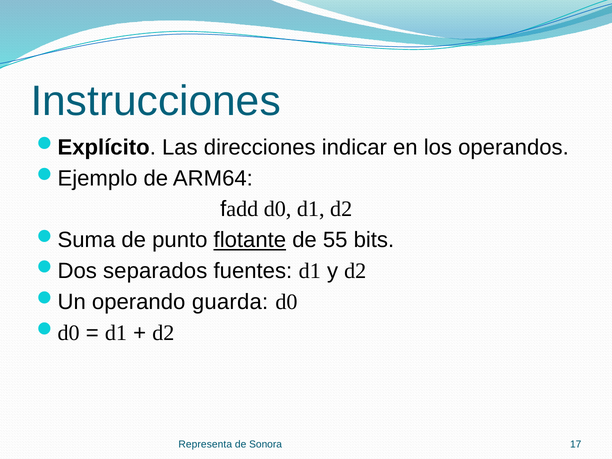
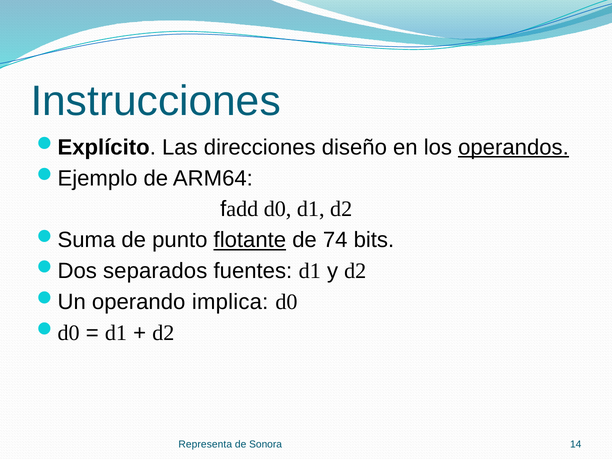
indicar: indicar -> diseño (354, 147)
operandos underline: none -> present (513, 147)
55: 55 -> 74 (335, 240)
guarda: guarda -> implica (230, 302)
17: 17 -> 14 (576, 444)
